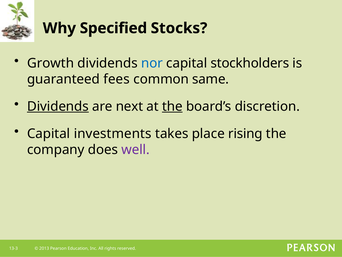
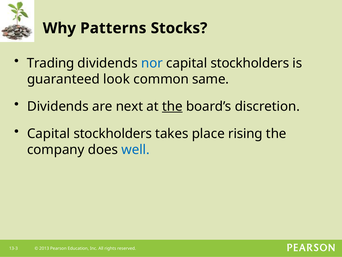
Specified: Specified -> Patterns (113, 28)
Growth: Growth -> Trading (51, 63)
fees: fees -> look (117, 79)
Dividends underline: present -> none (58, 106)
investments: investments -> stockholders (113, 133)
well colour: purple -> blue (136, 149)
